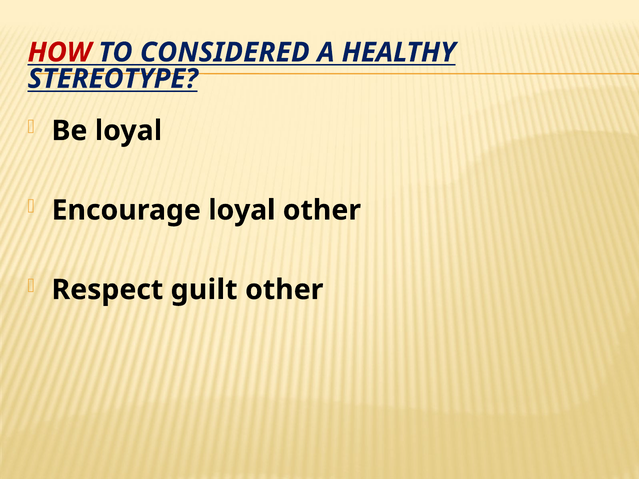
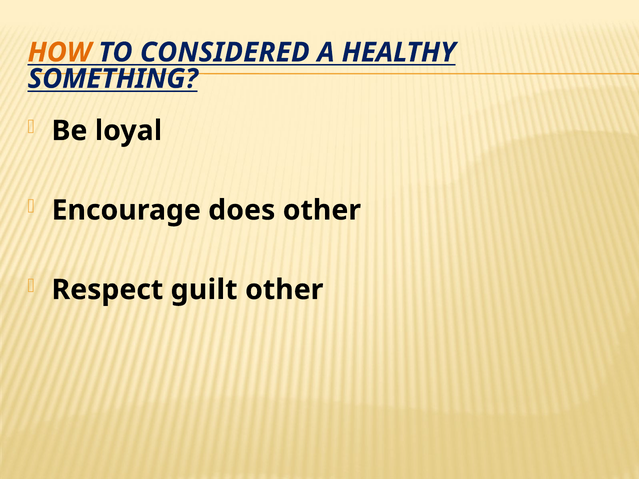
HOW colour: red -> orange (59, 52)
STEREOTYPE: STEREOTYPE -> SOMETHING (113, 79)
Encourage loyal: loyal -> does (242, 210)
